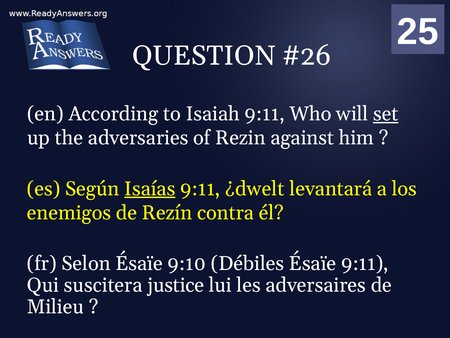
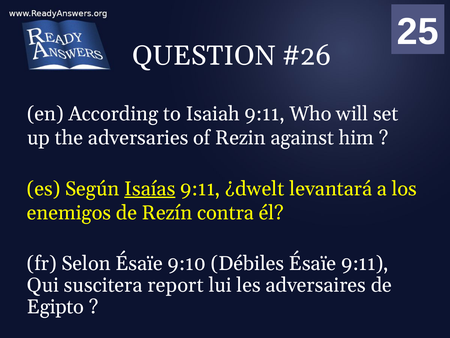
set underline: present -> none (386, 114)
justice: justice -> report (176, 285)
Milieu: Milieu -> Egipto (55, 306)
